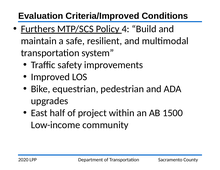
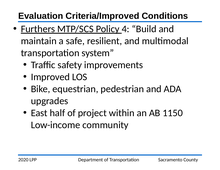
1500: 1500 -> 1150 (173, 113)
